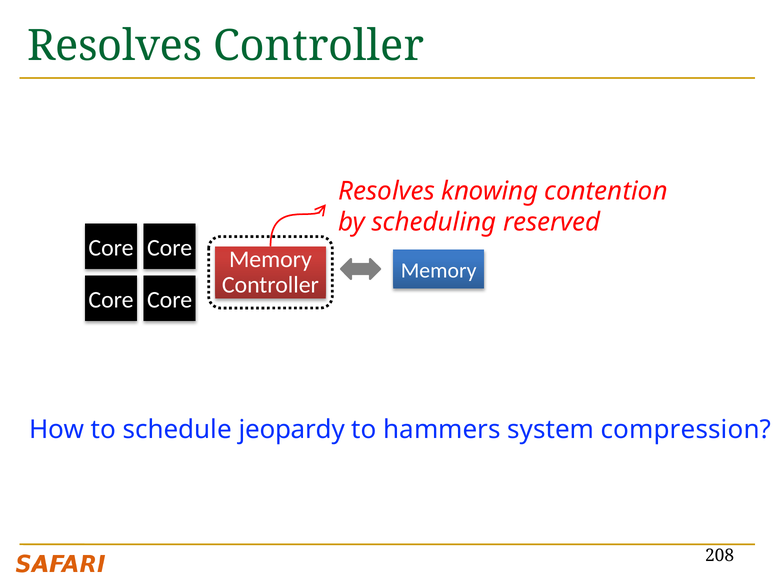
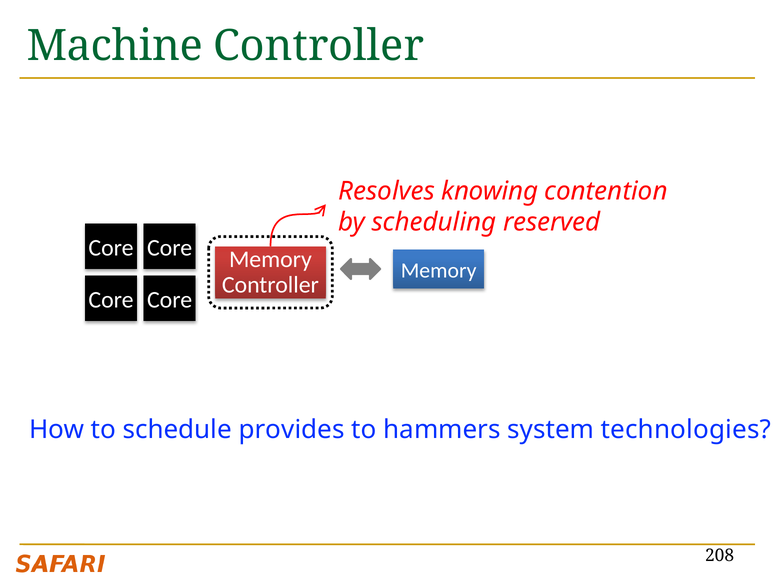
Resolves: Resolves -> Machine (115, 46)
jeopardy: jeopardy -> provides (292, 430)
compression: compression -> technologies (686, 430)
